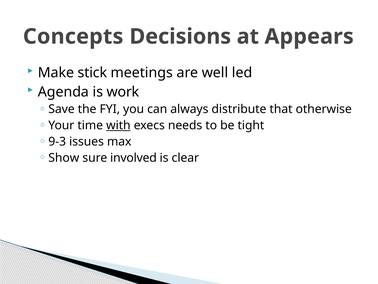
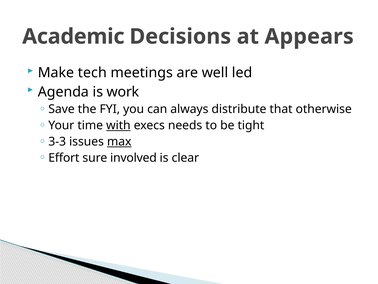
Concepts: Concepts -> Academic (73, 36)
stick: stick -> tech (92, 73)
9-3: 9-3 -> 3-3 (57, 141)
max underline: none -> present (119, 141)
Show: Show -> Effort (64, 158)
